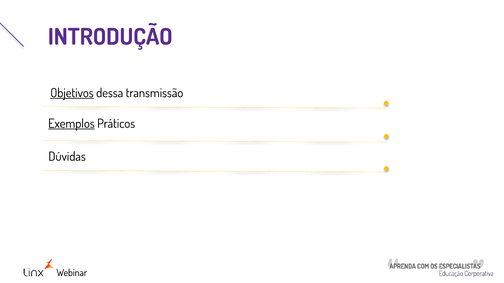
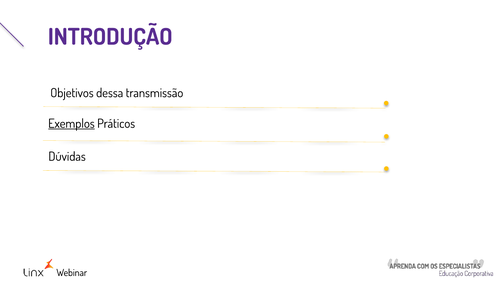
Objetivos underline: present -> none (72, 93)
